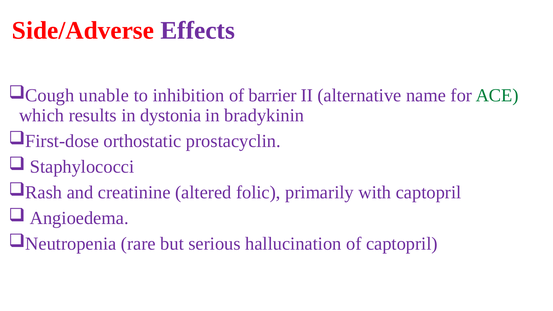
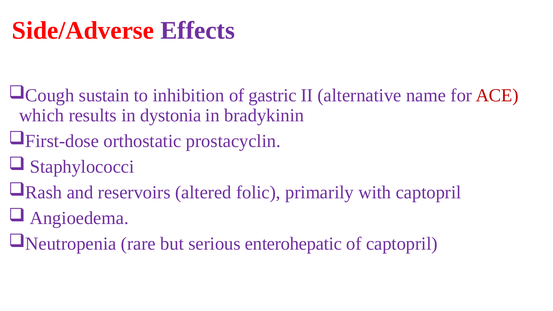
unable: unable -> sustain (104, 96)
barrier: barrier -> gastric (273, 96)
ACE colour: green -> red (497, 96)
creatinine: creatinine -> reservoirs (134, 193)
hallucination: hallucination -> enterohepatic (293, 244)
